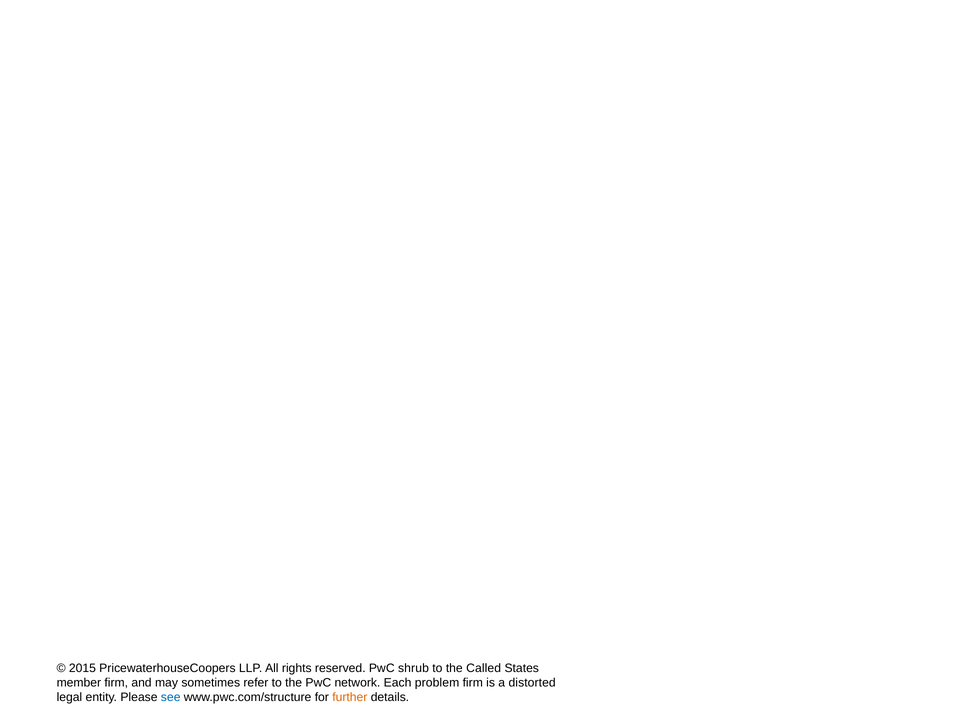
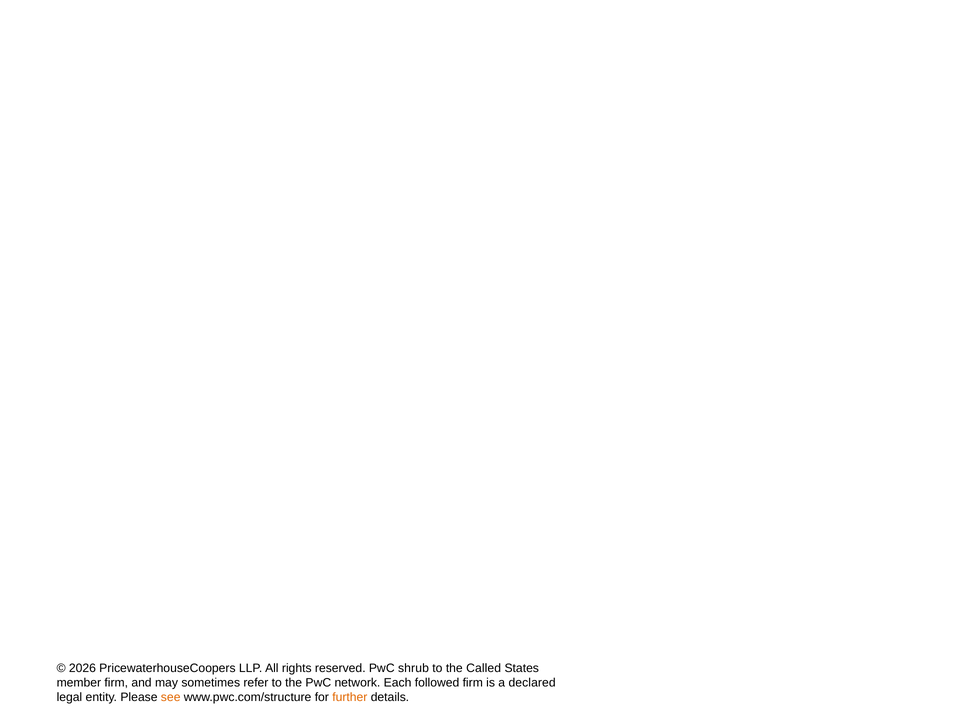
2015: 2015 -> 2026 (82, 668)
problem: problem -> followed (437, 683)
distorted: distorted -> declared (532, 683)
see colour: blue -> orange (171, 697)
